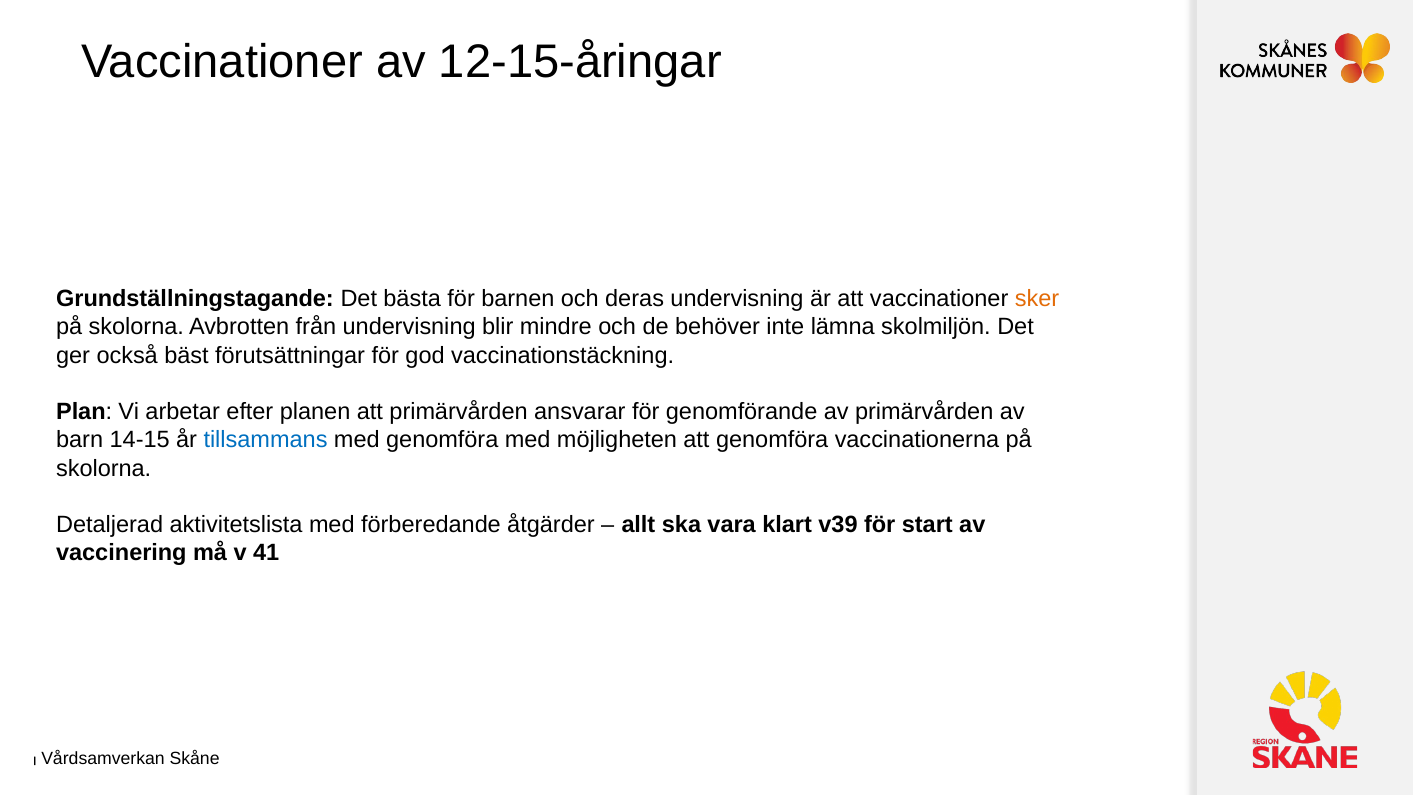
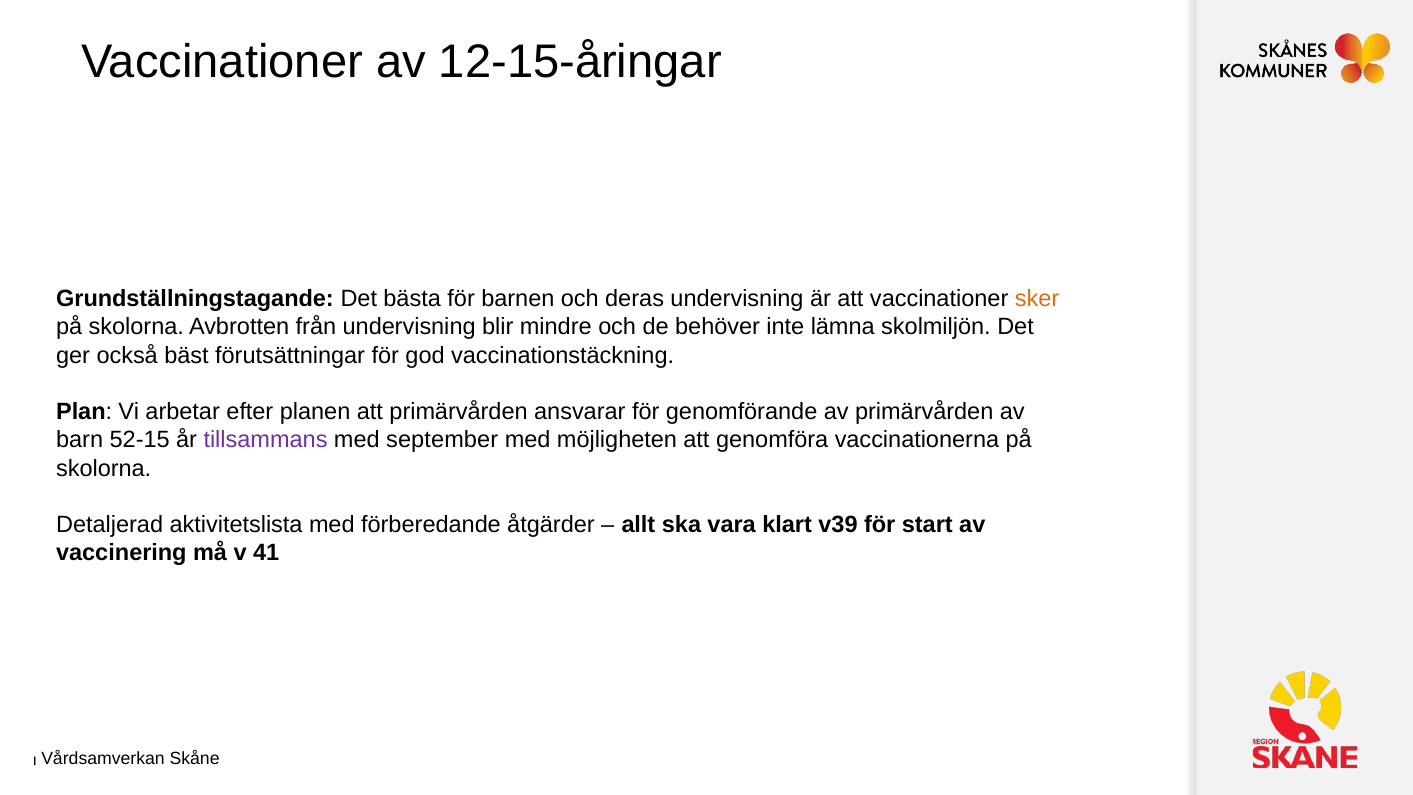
14-15: 14-15 -> 52-15 (140, 440)
tillsammans colour: blue -> purple (266, 440)
med genomföra: genomföra -> september (442, 440)
